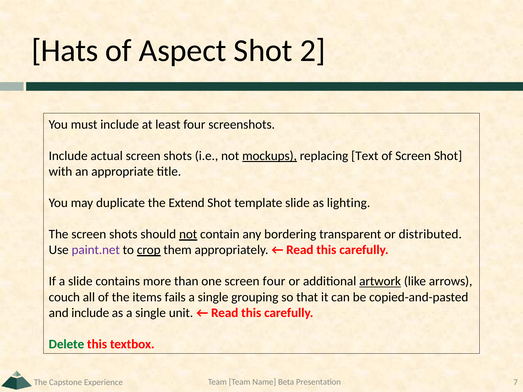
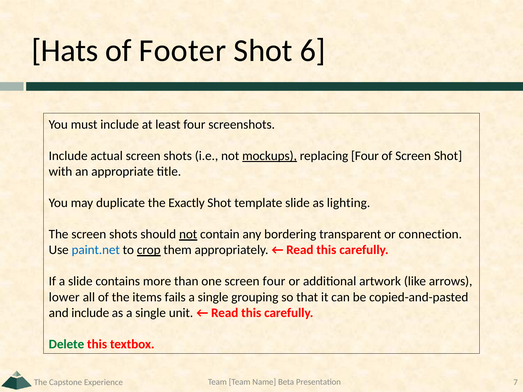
Aspect: Aspect -> Footer (183, 51)
2: 2 -> 6 (313, 51)
replacing Text: Text -> Four (365, 156)
Extend: Extend -> Exactly (187, 203)
distributed: distributed -> connection (430, 234)
paint.net colour: purple -> blue (96, 250)
artwork underline: present -> none (380, 282)
couch: couch -> lower (64, 297)
